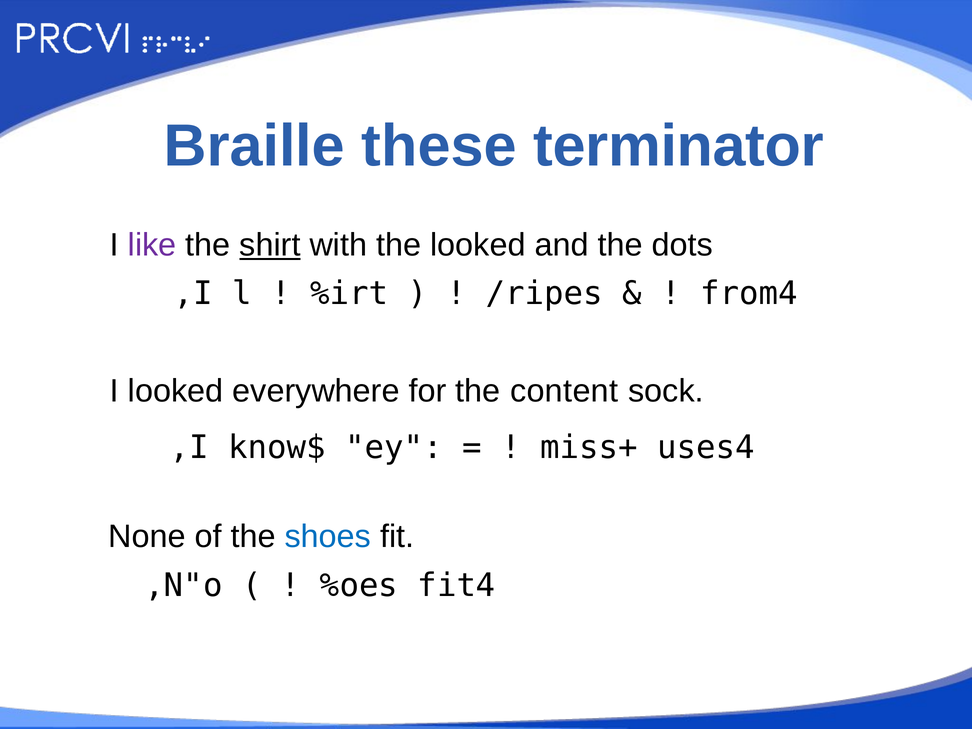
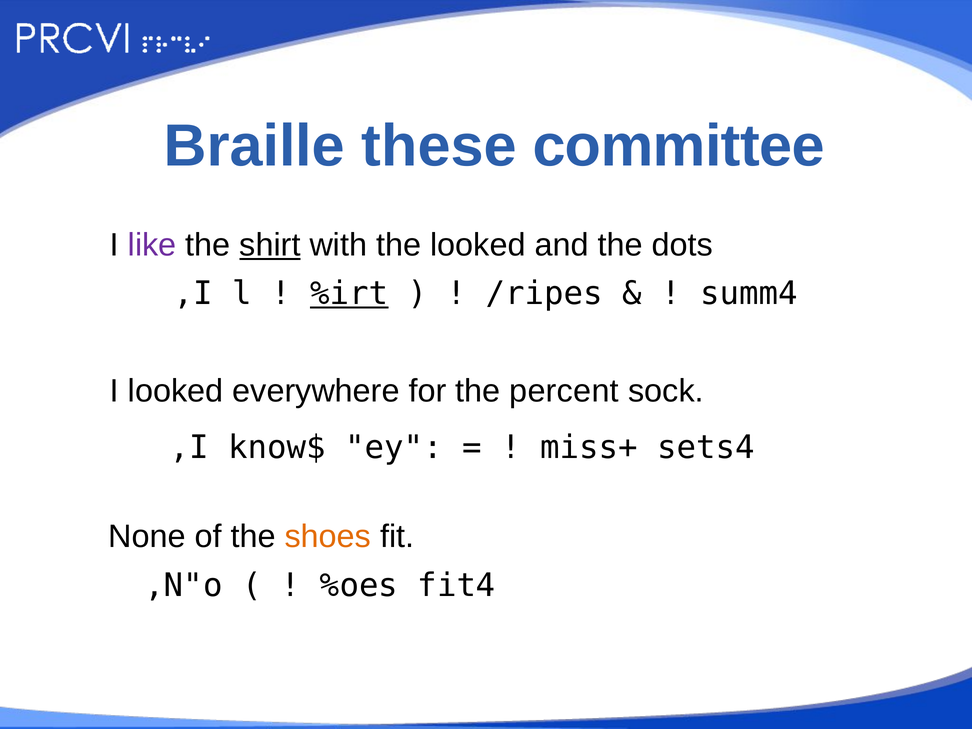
terminator: terminator -> committee (679, 146)
%irt underline: none -> present (349, 294)
from4: from4 -> summ4 (749, 294)
content: content -> percent (564, 391)
uses4: uses4 -> sets4 (706, 448)
shoes colour: blue -> orange (328, 537)
